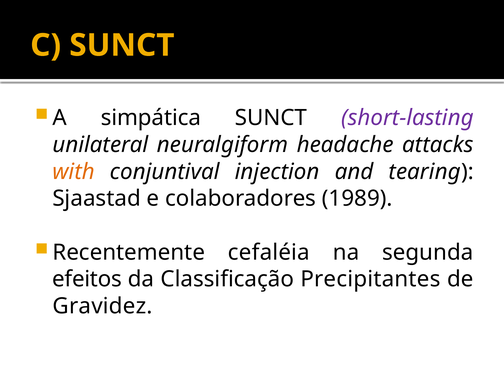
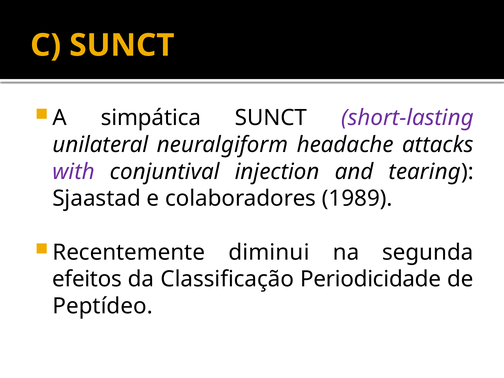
with colour: orange -> purple (74, 172)
cefaléia: cefaléia -> diminui (269, 252)
Precipitantes: Precipitantes -> Periodicidade (371, 279)
Gravidez: Gravidez -> Peptídeo (103, 306)
